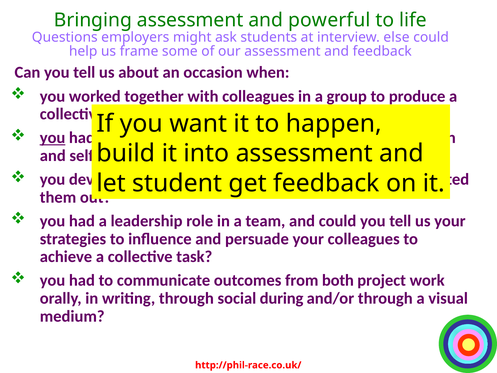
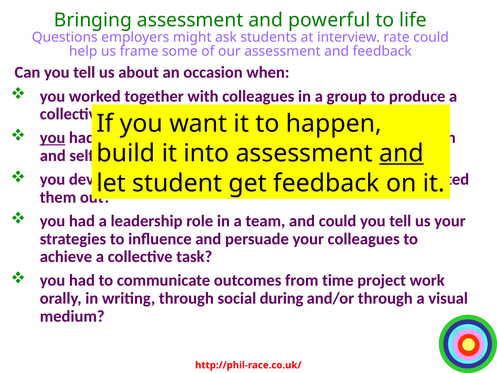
else: else -> rate (397, 37)
and underline: none -> present (401, 153)
both: both -> time (338, 280)
